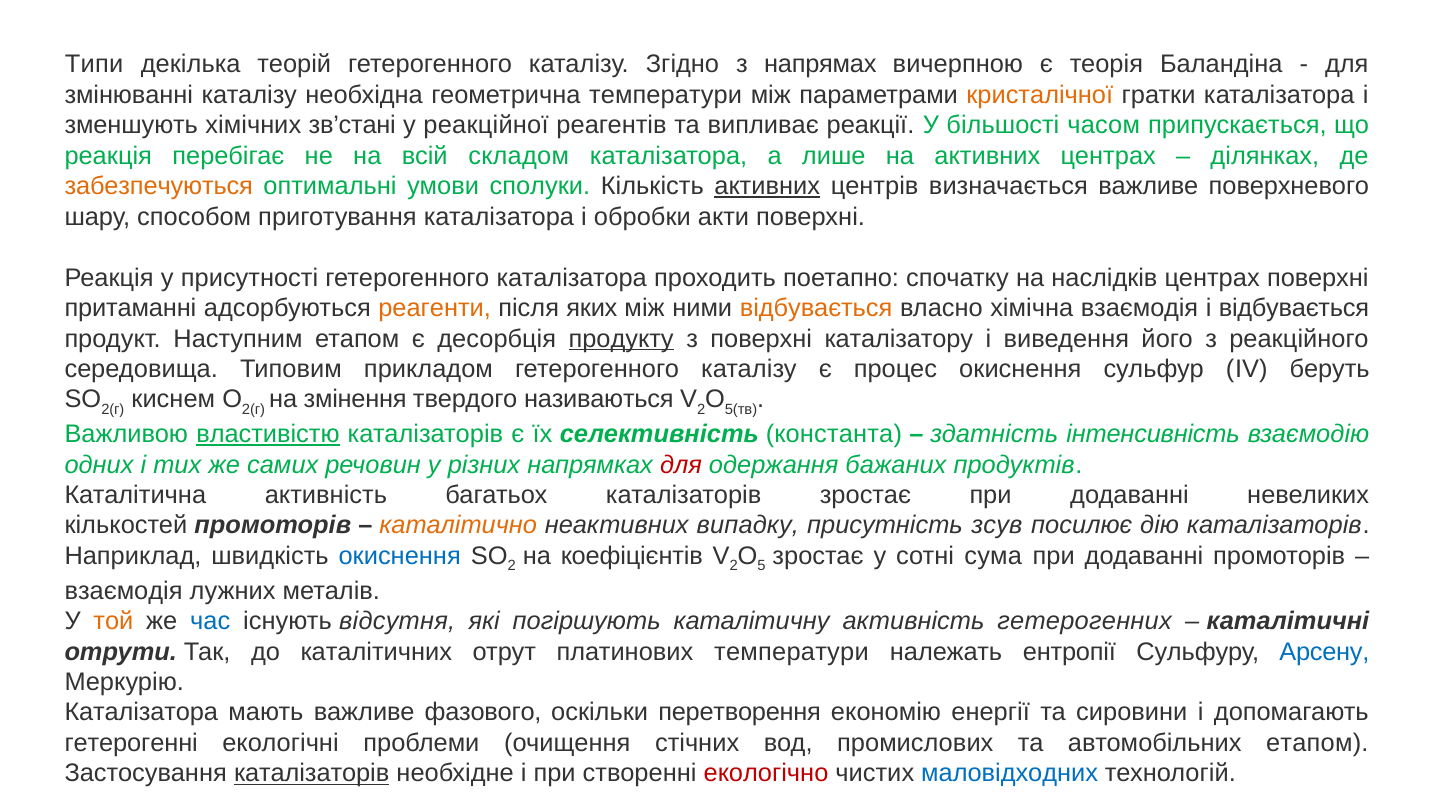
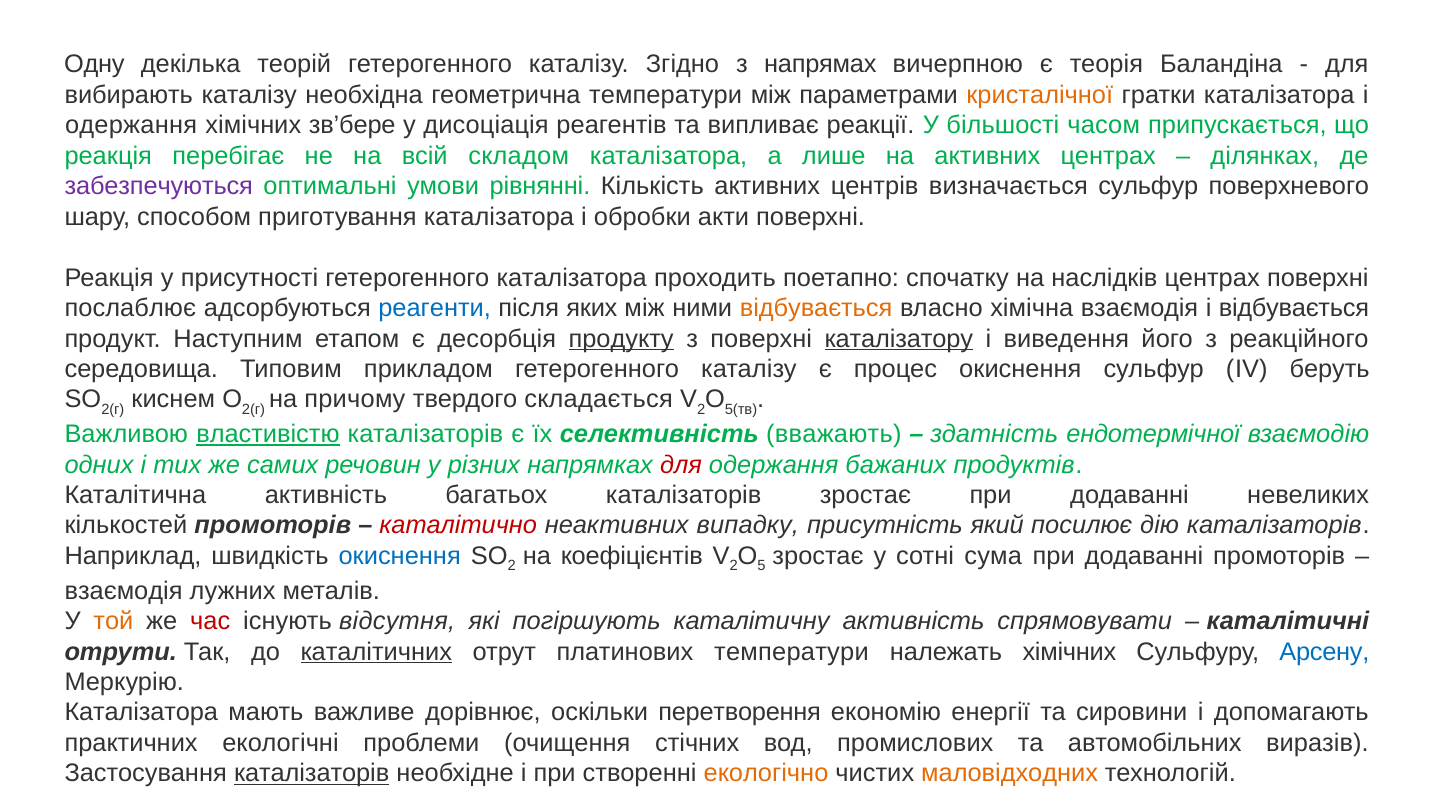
Типи: Типи -> Одну (94, 65)
змінюванні: змінюванні -> вибирають (129, 95)
зменшують: зменшують -> одержання (131, 126)
зв’стані: зв’стані -> зв’бере (352, 126)
реакційної: реакційної -> дисоціація (486, 126)
забезпечуються colour: orange -> purple (159, 186)
сполуки: сполуки -> рівнянні (540, 186)
активних underline: present -> none (767, 186)
визначається важливе: важливе -> сульфур (1148, 186)
притаманні: притаманні -> послаблює (130, 308)
реагенти colour: orange -> blue (435, 308)
каталізатору underline: none -> present (899, 339)
змінення: змінення -> причому (355, 400)
називаються: називаються -> складається (599, 400)
константа: константа -> вважають (834, 435)
інтенсивність: інтенсивність -> ендотермічної (1153, 435)
каталітично colour: orange -> red (458, 526)
зсув: зсув -> який (997, 526)
час colour: blue -> red (210, 622)
гетерогенних: гетерогенних -> спрямовувати (1085, 622)
каталітичних underline: none -> present (376, 652)
належать ентропії: ентропії -> хімічних (1069, 652)
фазового: фазового -> дорівнює (483, 713)
гетерогенні: гетерогенні -> практичних (131, 744)
автомобільних етапом: етапом -> виразів (1317, 744)
екологічно colour: red -> orange (766, 774)
маловідходних colour: blue -> orange (1010, 774)
